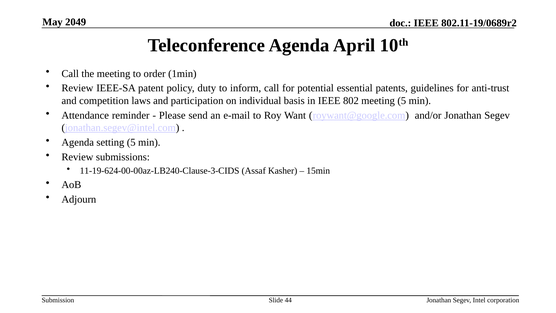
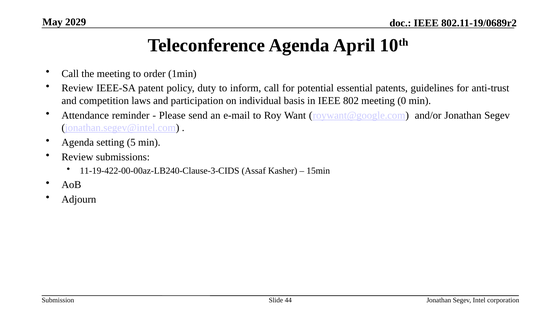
2049: 2049 -> 2029 (76, 22)
meeting 5: 5 -> 0 (402, 101)
11-19-624-00-00az-LB240-Clause-3-CIDS: 11-19-624-00-00az-LB240-Clause-3-CIDS -> 11-19-422-00-00az-LB240-Clause-3-CIDS (160, 170)
